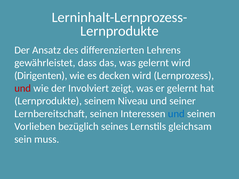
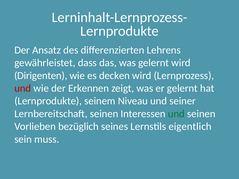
Involviert: Involviert -> Erkennen (89, 88)
und colour: blue -> green (176, 114)
gleichsam: gleichsam -> eigentlich (190, 127)
